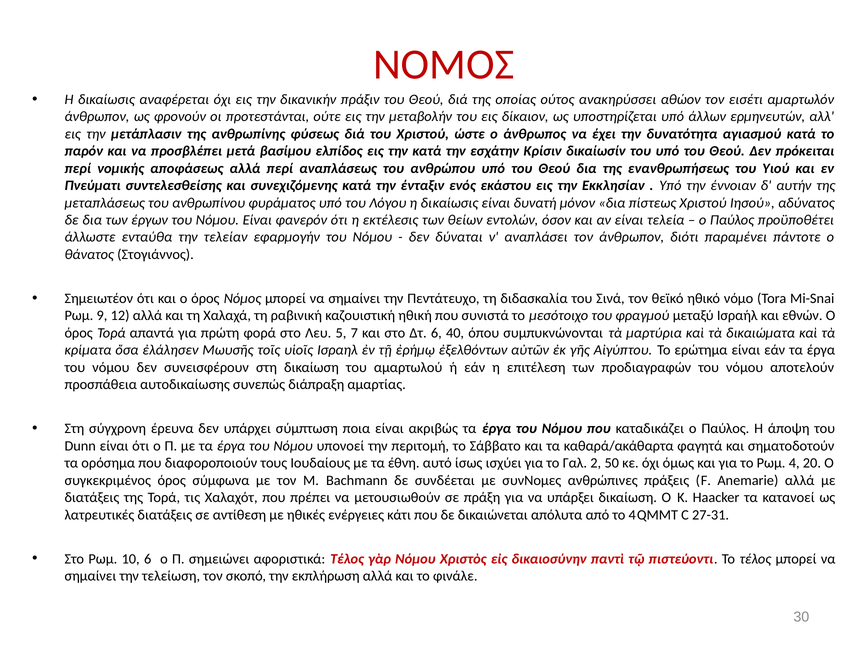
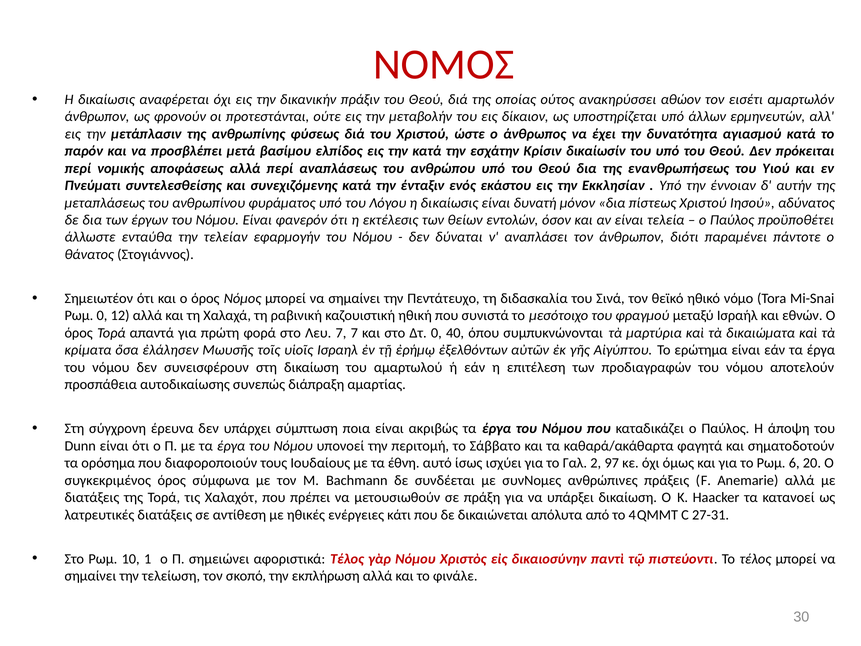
Ρωμ 9: 9 -> 0 (102, 316)
Λευ 5: 5 -> 7 (341, 333)
Δτ 6: 6 -> 0 (436, 333)
50: 50 -> 97 (612, 463)
4: 4 -> 6 (794, 463)
10 6: 6 -> 1 (148, 559)
